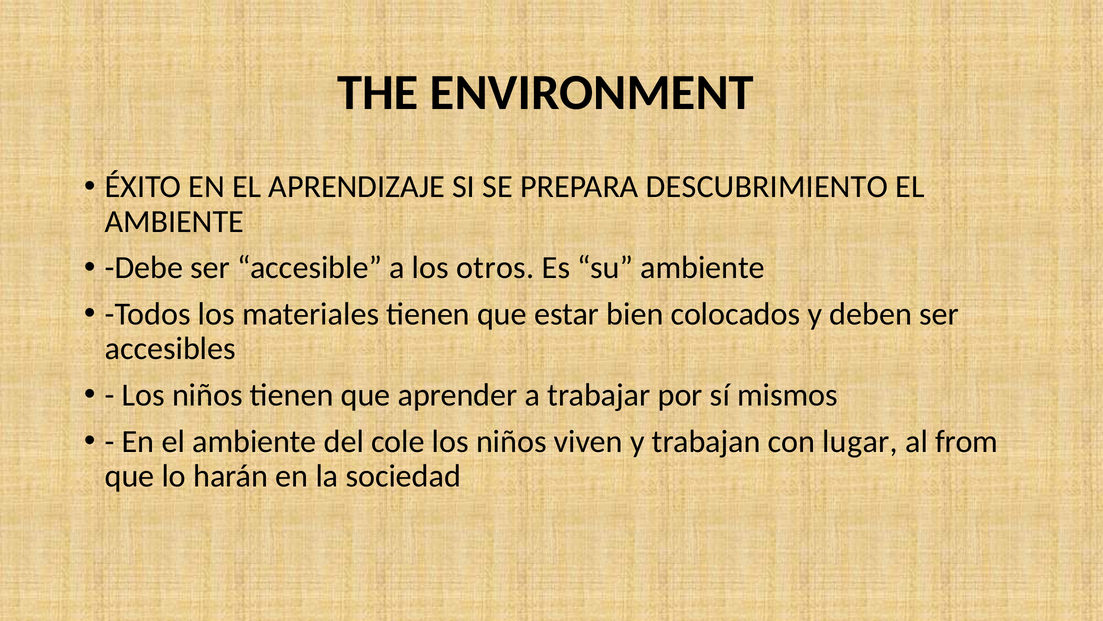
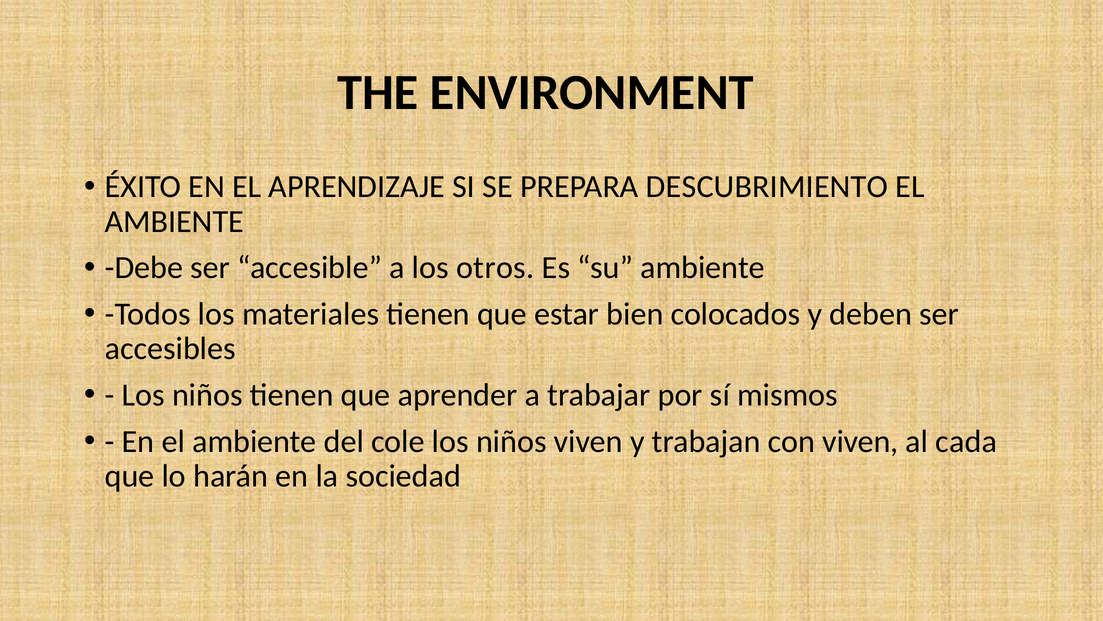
con lugar: lugar -> viven (860, 441)
from: from -> cada (966, 441)
